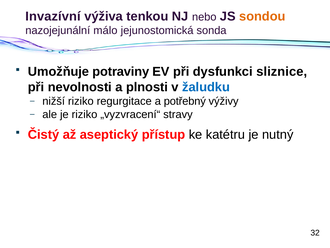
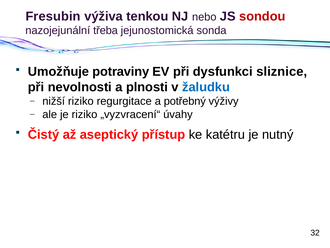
Invazívní: Invazívní -> Fresubin (53, 16)
sondou colour: orange -> red (262, 16)
málo: málo -> třeba (106, 31)
stravy: stravy -> úvahy (178, 114)
